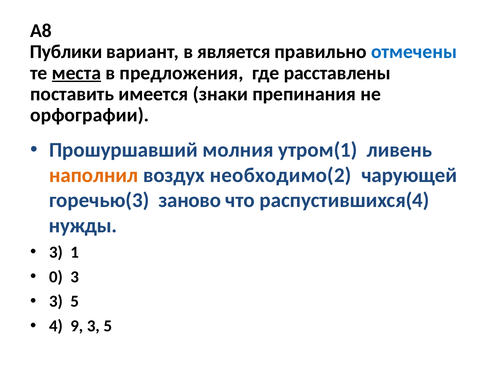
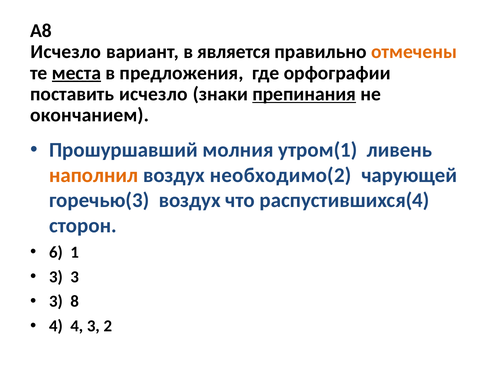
Публики: Публики -> Исчезло (66, 52)
отмечены colour: blue -> orange (414, 52)
расставлены: расставлены -> орфографии (337, 73)
поставить имеется: имеется -> исчезло (153, 94)
препинания underline: none -> present (304, 94)
орфографии: орфографии -> окончанием (90, 115)
горечью(3 заново: заново -> воздух (190, 200)
нужды: нужды -> сторон (83, 226)
3: 3 -> 6 (56, 252)
0: 0 -> 3 (56, 277)
5: 5 -> 8 (75, 302)
4 9: 9 -> 4 (77, 326)
5: 5 -> 2 (108, 326)
